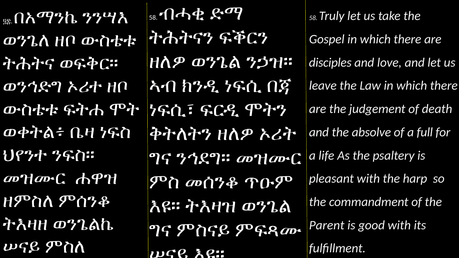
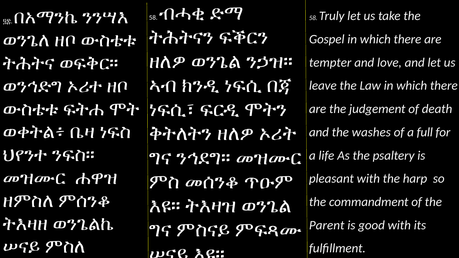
disciples: disciples -> tempter (330, 63)
absolve: absolve -> washes (371, 132)
